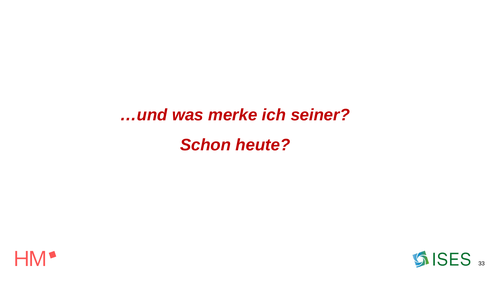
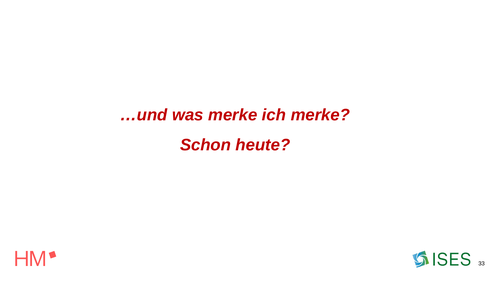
ich seiner: seiner -> merke (320, 115)
